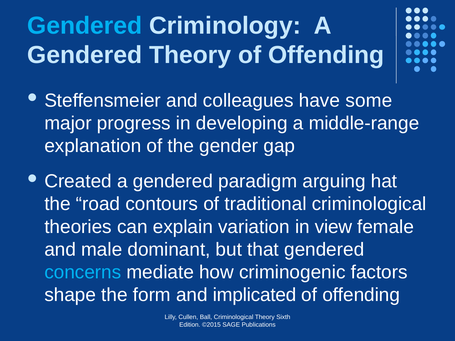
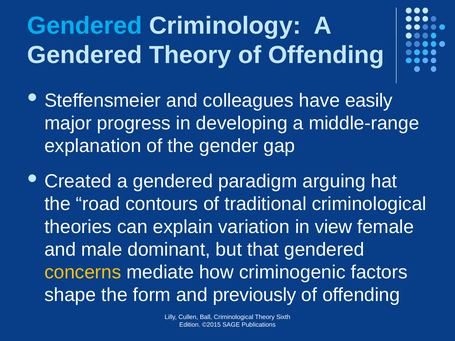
some: some -> easily (369, 101)
concerns colour: light blue -> yellow (83, 272)
implicated: implicated -> previously (255, 295)
